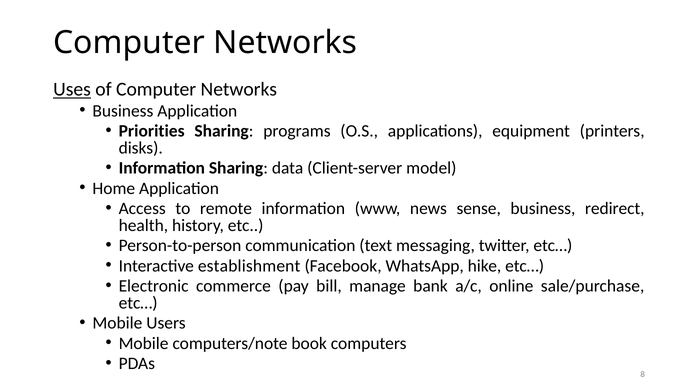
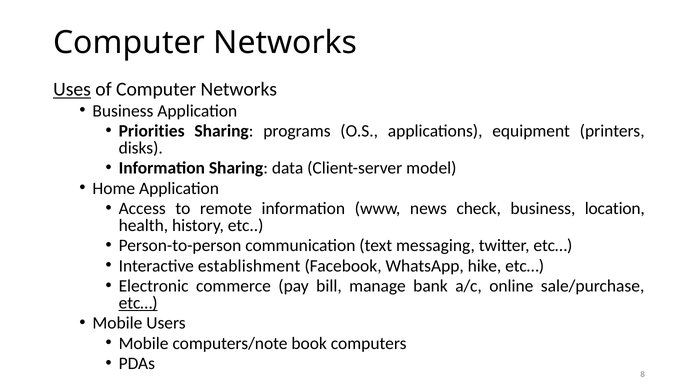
sense: sense -> check (479, 209)
redirect: redirect -> location (615, 209)
etc… underline: none -> present (138, 303)
